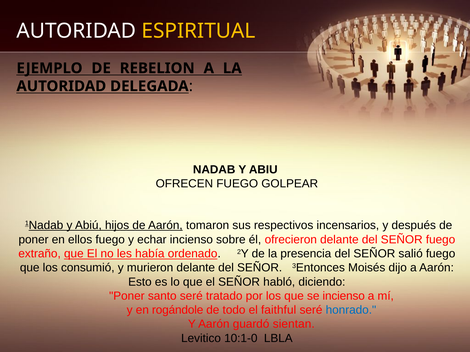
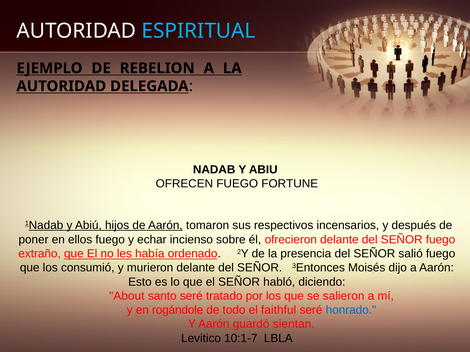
ESPIRITUAL colour: yellow -> light blue (199, 31)
GOLPEAR: GOLPEAR -> FORTUNE (290, 184)
Poner: Poner -> About (127, 296)
se incienso: incienso -> salieron (344, 296)
10:1-0: 10:1-0 -> 10:1-7 (241, 339)
